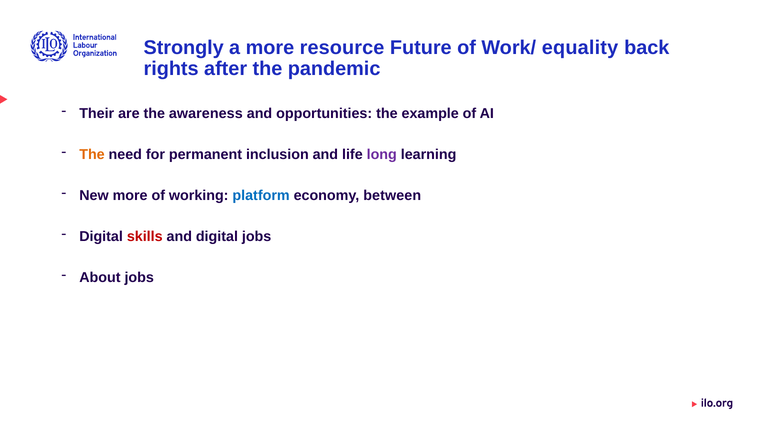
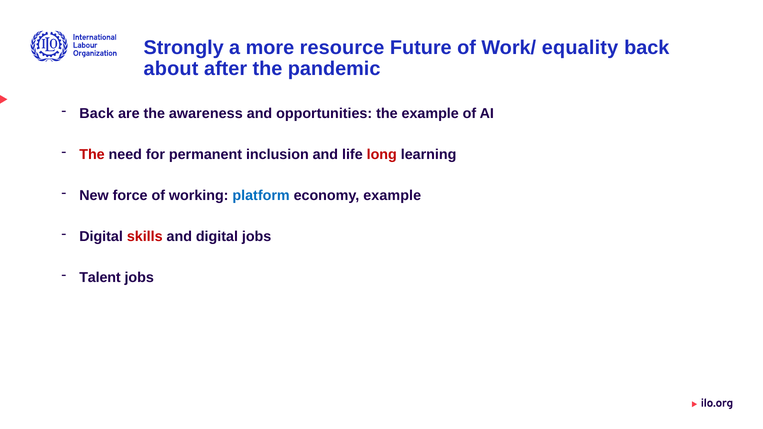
rights: rights -> about (171, 69)
Their: Their -> Back (97, 114)
The colour: orange -> red (92, 155)
long colour: purple -> red (382, 155)
New more: more -> force (130, 196)
economy between: between -> example (392, 196)
About: About -> Talent (100, 278)
